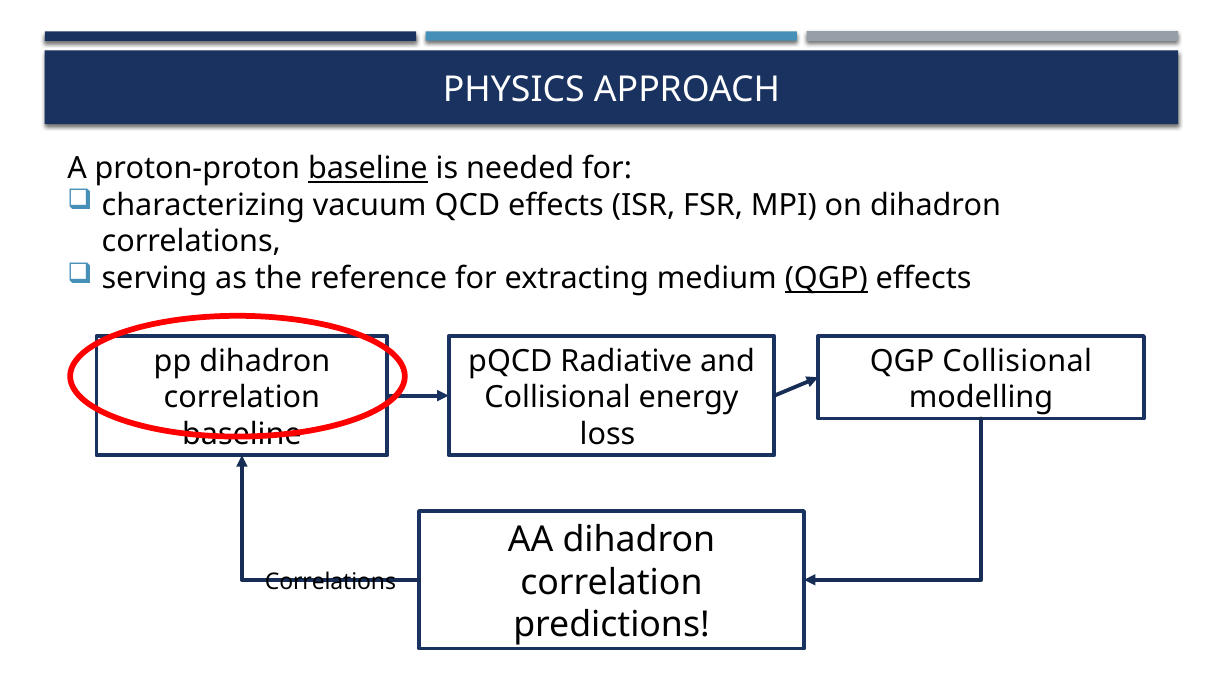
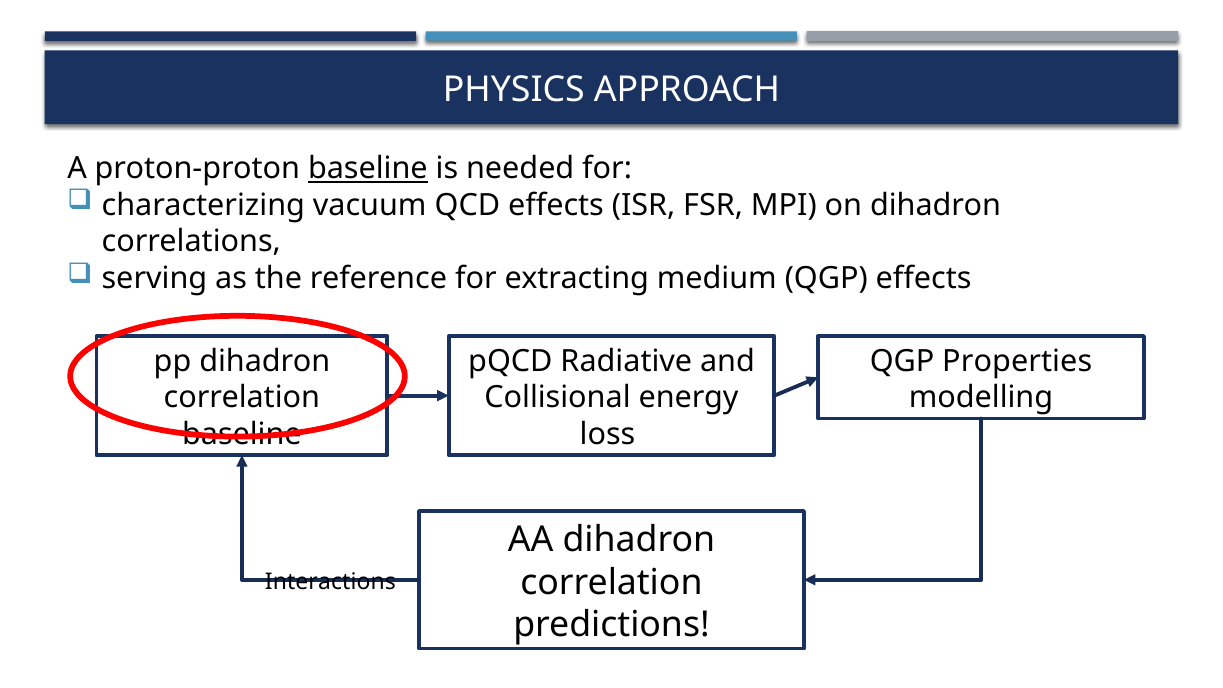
QGP underline: present -> none (826, 279)
QGP Collisional: Collisional -> Properties (1017, 361)
Correlations: Correlations -> Interactions (330, 582)
